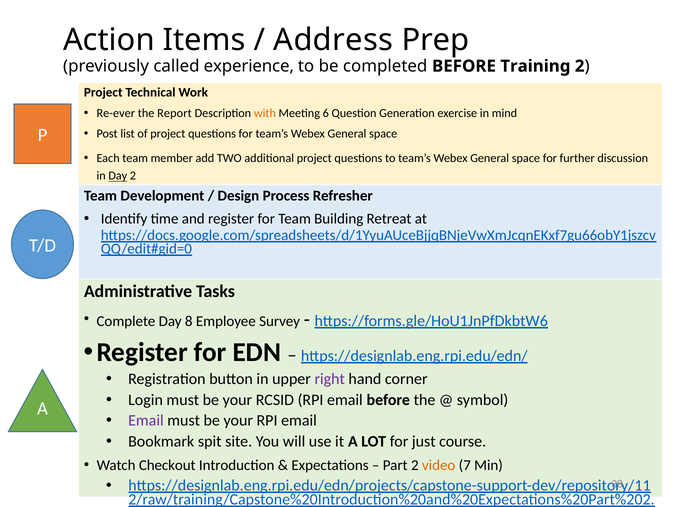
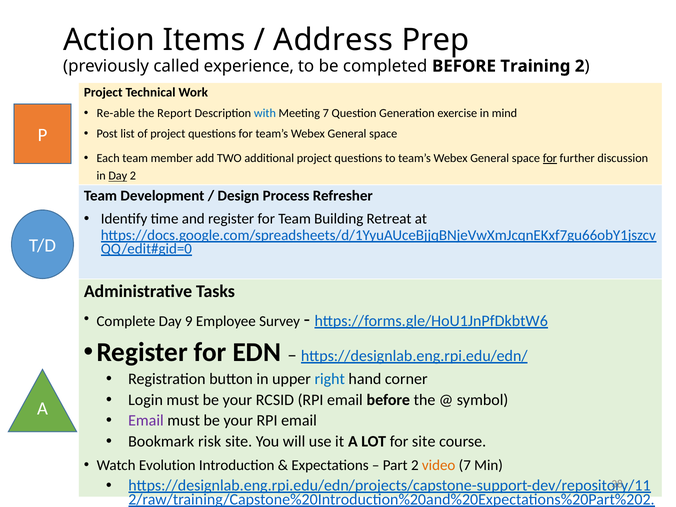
Re-ever: Re-ever -> Re-able (116, 113)
with colour: orange -> blue (265, 113)
Meeting 6: 6 -> 7 (326, 113)
for underline: none -> present (550, 158)
8: 8 -> 9 (189, 321)
right colour: purple -> blue (330, 379)
spit: spit -> risk (210, 441)
for just: just -> site (424, 441)
Checkout: Checkout -> Evolution (167, 465)
